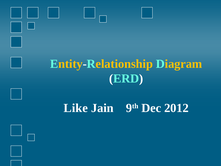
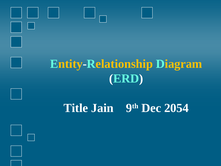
Like: Like -> Title (76, 108)
2012: 2012 -> 2054 (176, 108)
